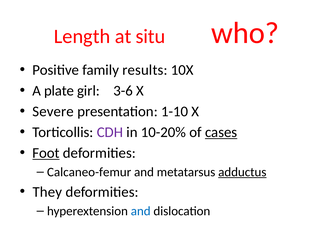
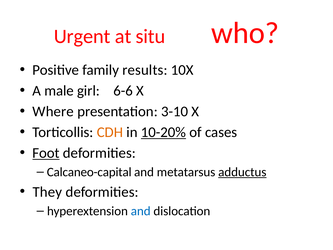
Length: Length -> Urgent (82, 36)
plate: plate -> male (59, 91)
3-6: 3-6 -> 6-6 (123, 91)
Severe: Severe -> Where (53, 111)
1-10: 1-10 -> 3-10 (175, 111)
CDH colour: purple -> orange (110, 132)
10-20% underline: none -> present (163, 132)
cases underline: present -> none (221, 132)
Calcaneo-femur: Calcaneo-femur -> Calcaneo-capital (89, 172)
